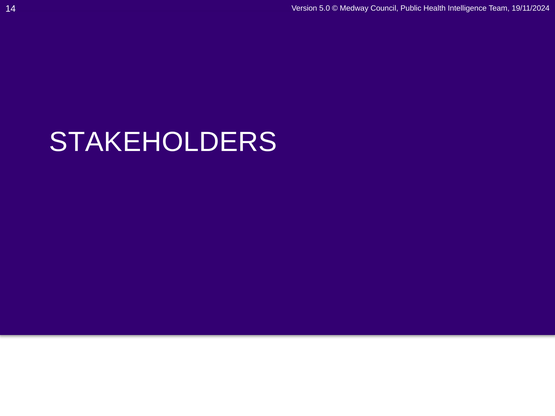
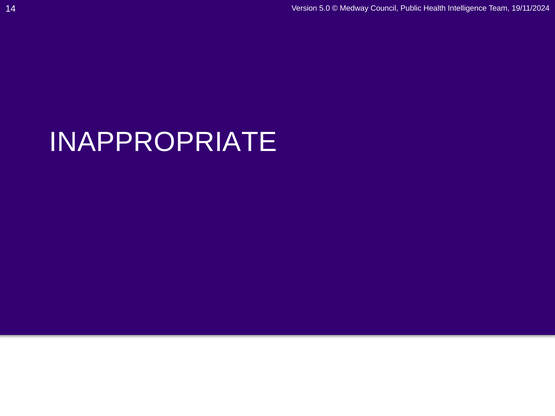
STAKEHOLDERS: STAKEHOLDERS -> INAPPROPRIATE (163, 142)
